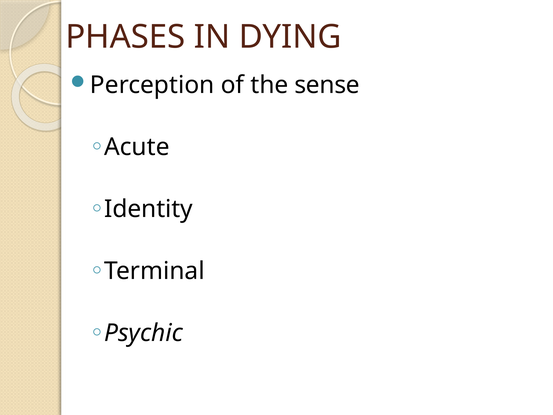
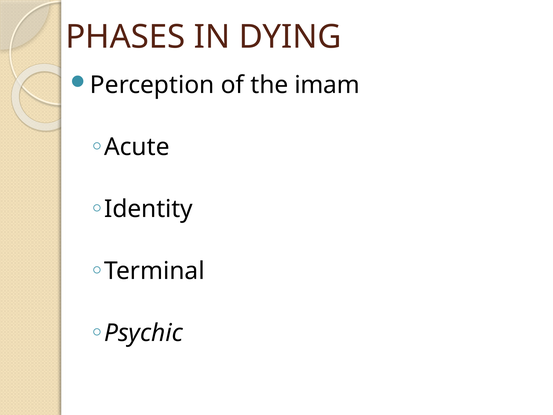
sense: sense -> imam (327, 85)
